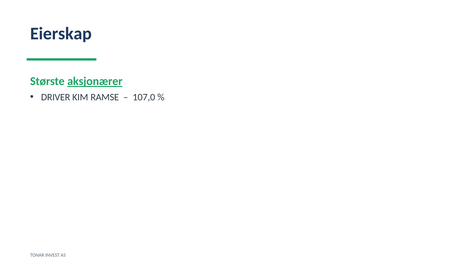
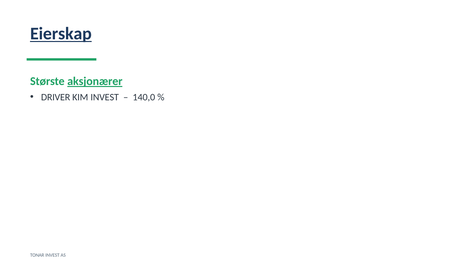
Eierskap underline: none -> present (61, 34)
KIM RAMSE: RAMSE -> INVEST (105, 97)
107,0: 107,0 -> 140,0 (144, 97)
